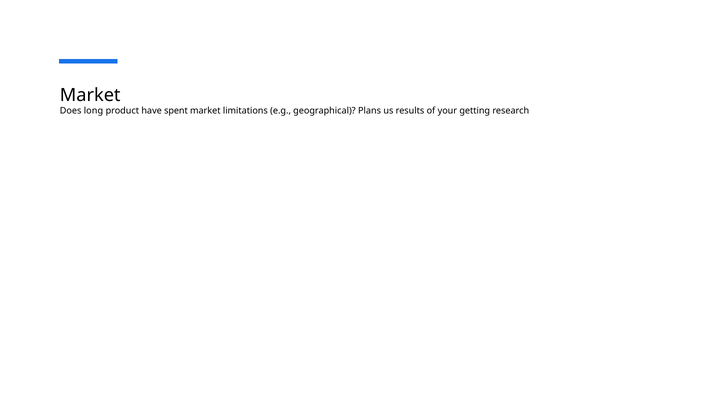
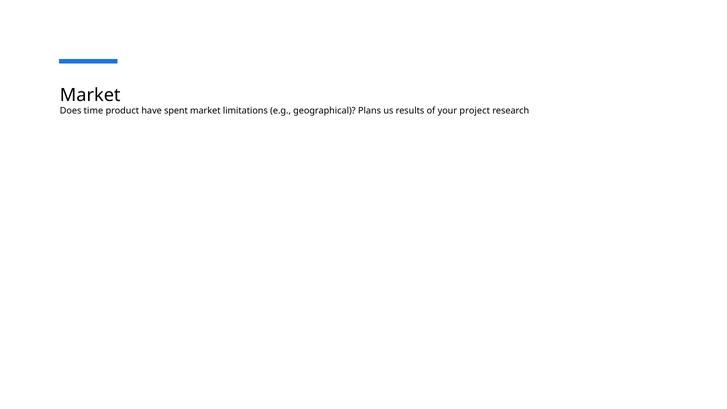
long: long -> time (93, 111)
getting: getting -> project (475, 111)
